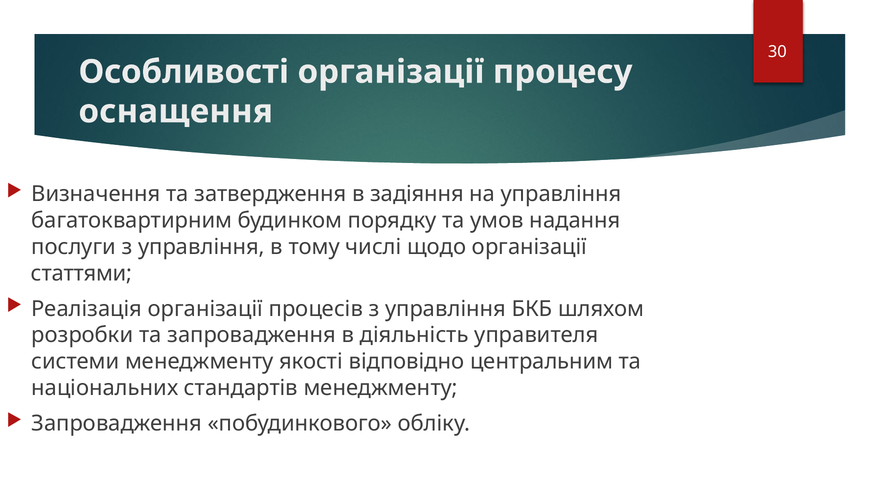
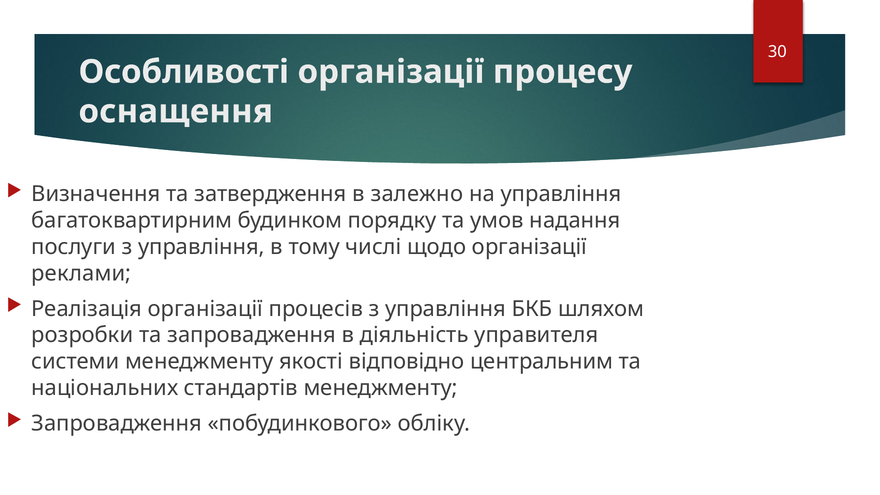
задіяння: задіяння -> залежно (417, 194)
статтями: статтями -> реклами (81, 273)
